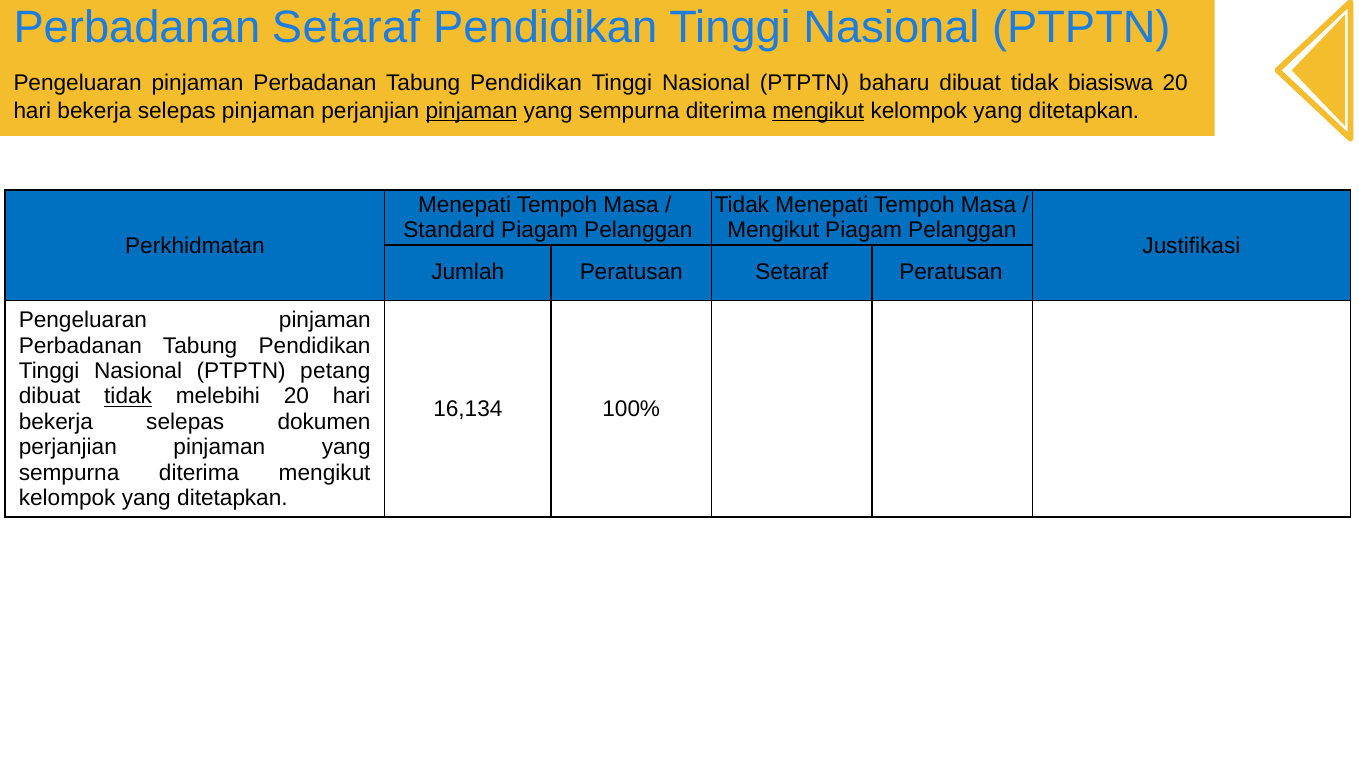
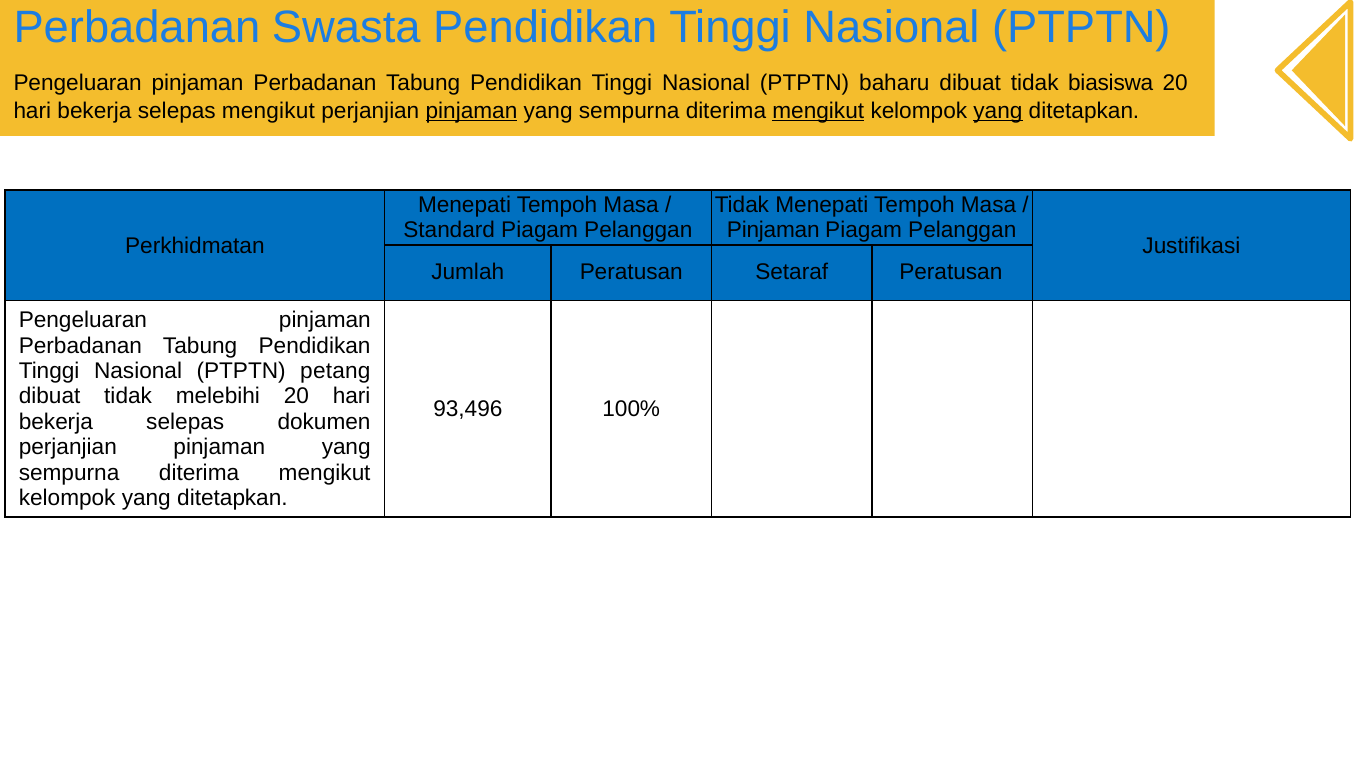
Perbadanan Setaraf: Setaraf -> Swasta (346, 28)
selepas pinjaman: pinjaman -> mengikut (268, 111)
yang underline: none -> present (998, 111)
Mengikut: Mengikut -> Pinjaman (773, 229)
tidak underline: present -> none (128, 396)
16,134: 16,134 -> 93,496 (468, 409)
